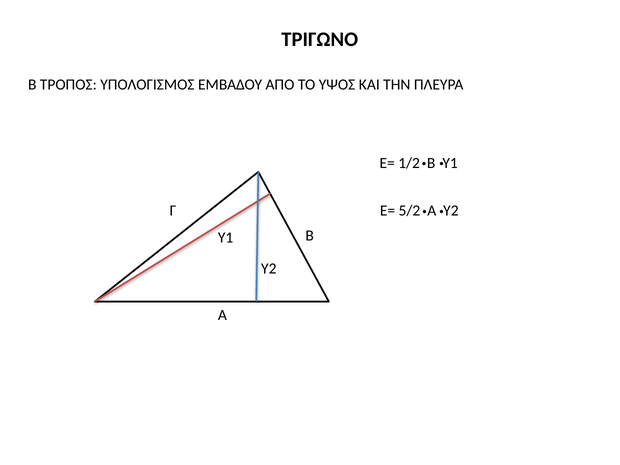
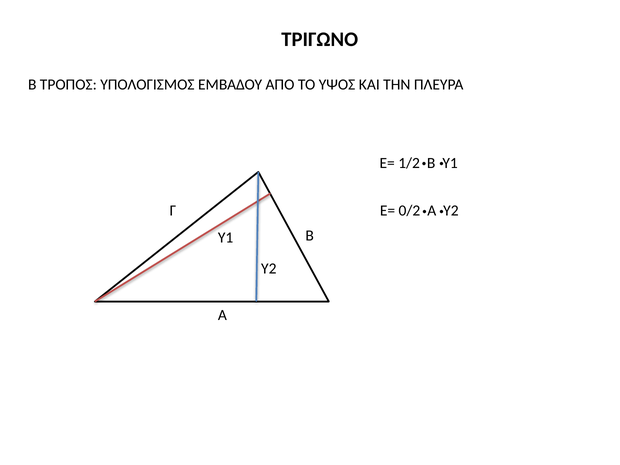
5/2: 5/2 -> 0/2 (409, 211)
